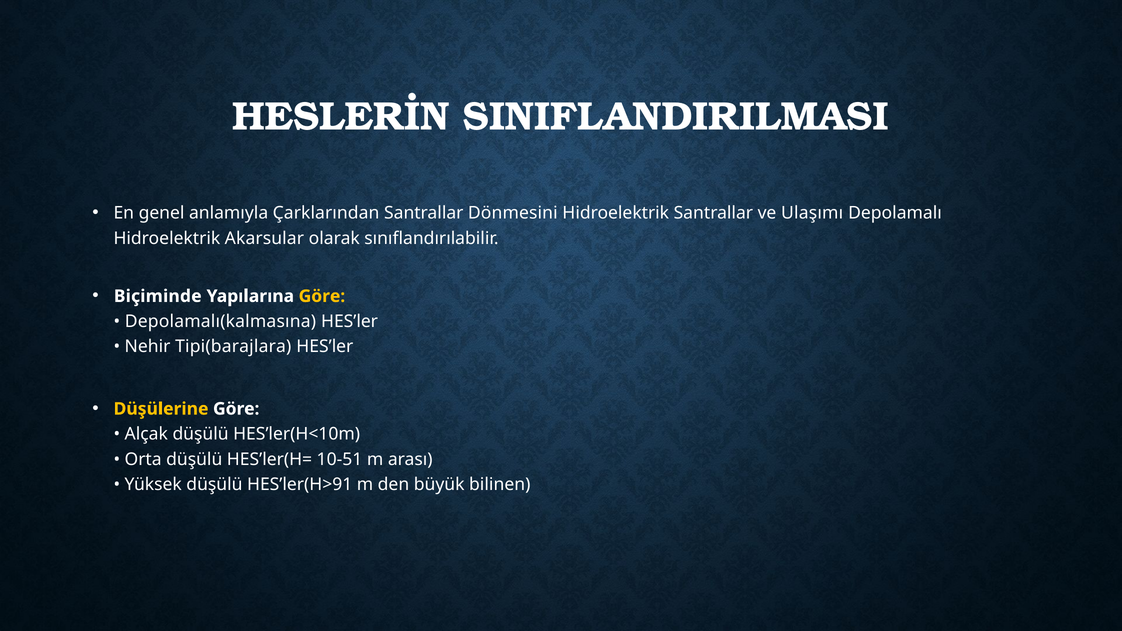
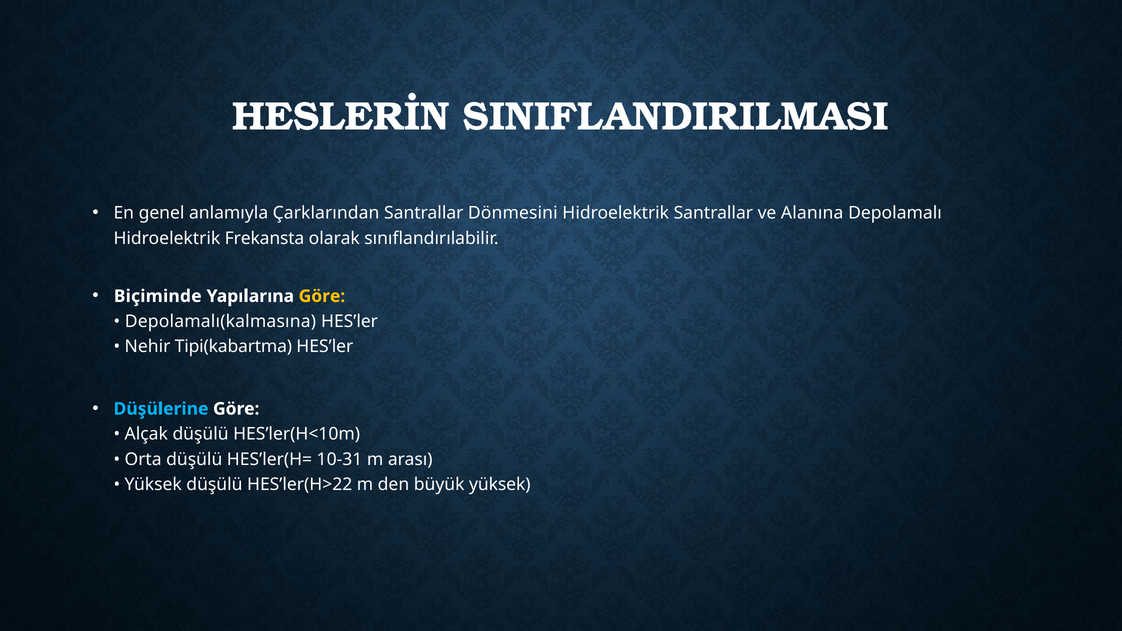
Ulaşımı: Ulaşımı -> Alanına (812, 213)
Akarsular: Akarsular -> Frekansta (265, 238)
Tipi(barajlara: Tipi(barajlara -> Tipi(kabartma (233, 347)
Düşülerine colour: yellow -> light blue (161, 409)
10-51: 10-51 -> 10-31 (339, 459)
HES’ler(H>91: HES’ler(H>91 -> HES’ler(H>22 (300, 485)
büyük bilinen: bilinen -> yüksek (500, 485)
